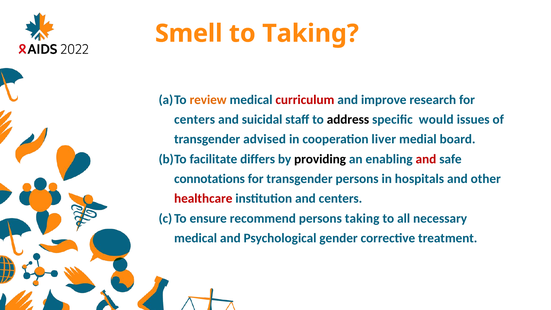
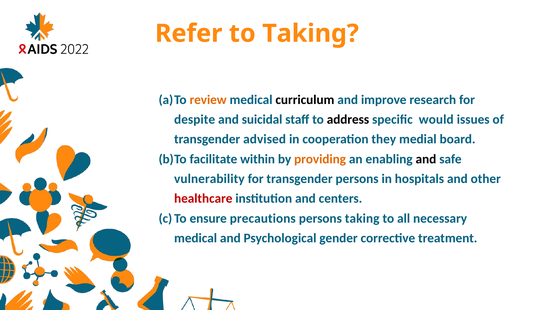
Smell: Smell -> Refer (189, 33)
curriculum colour: red -> black (305, 100)
centers: centers -> despite (195, 119)
liver: liver -> they (384, 139)
differs: differs -> within (258, 159)
providing colour: black -> orange (320, 159)
and colour: red -> black (426, 159)
connotations: connotations -> vulnerability (209, 179)
recommend: recommend -> precautions (263, 218)
